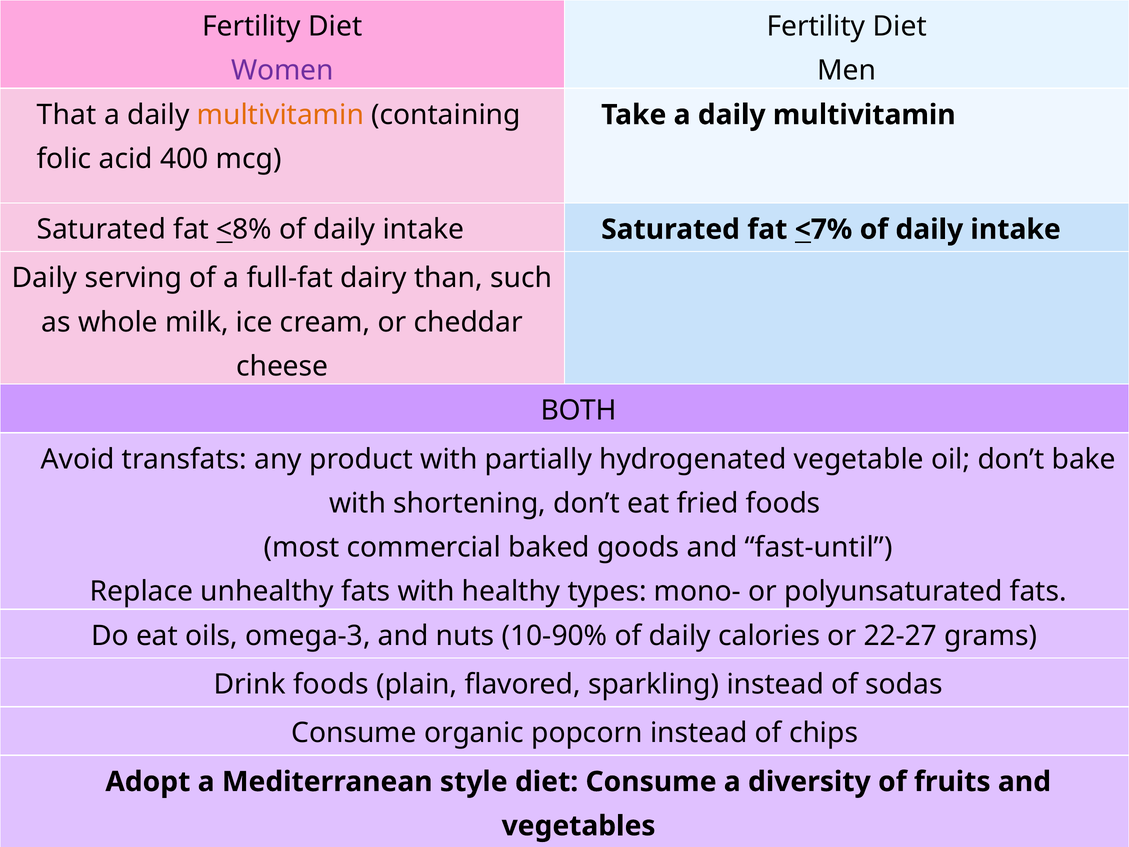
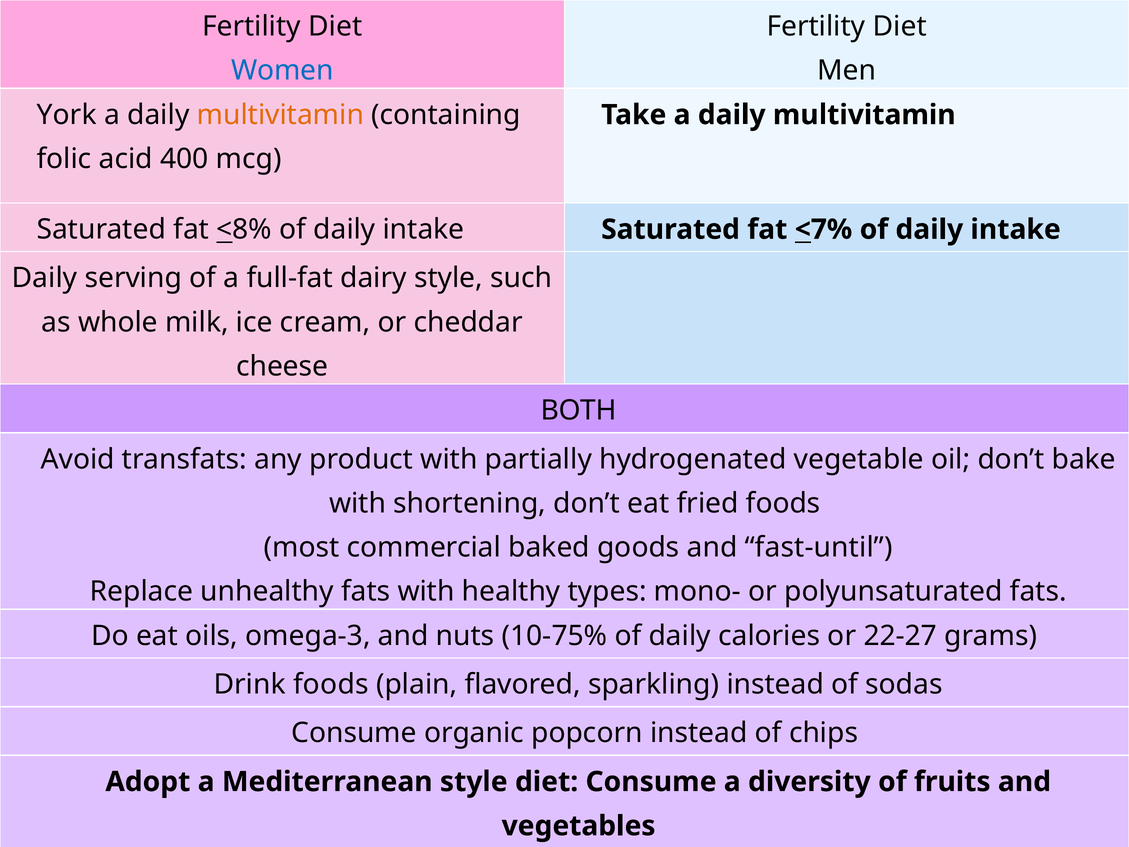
Women colour: purple -> blue (282, 71)
That: That -> York (67, 115)
dairy than: than -> style (448, 278)
10-90%: 10-90% -> 10-75% (555, 636)
